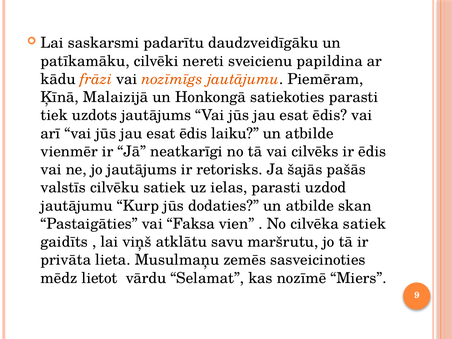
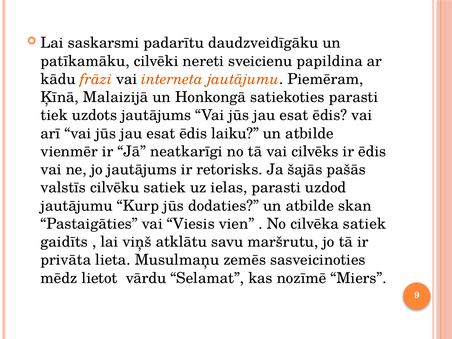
nozīmīgs: nozīmīgs -> interneta (172, 79)
Faksa: Faksa -> Viesis (191, 224)
